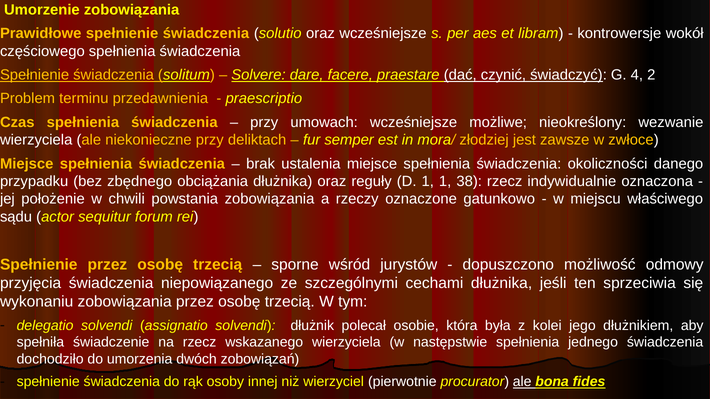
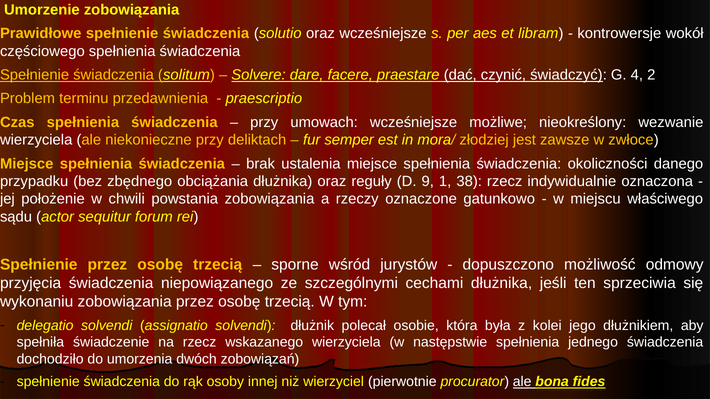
D 1: 1 -> 9 (428, 182)
